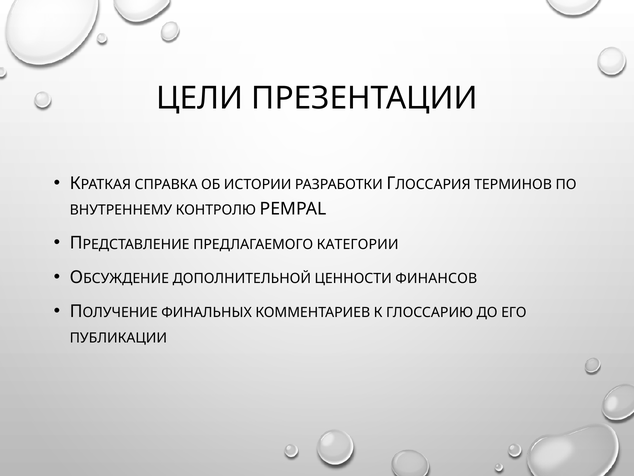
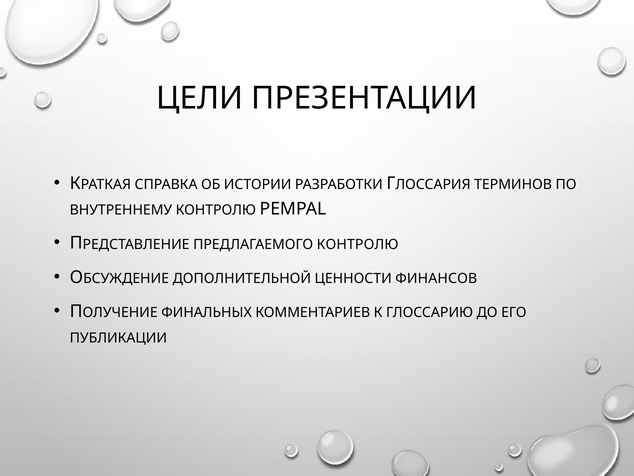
ПРЕДЛАГАЕМОГО КАТЕГОРИИ: КАТЕГОРИИ -> КОНТРОЛЮ (358, 244)
